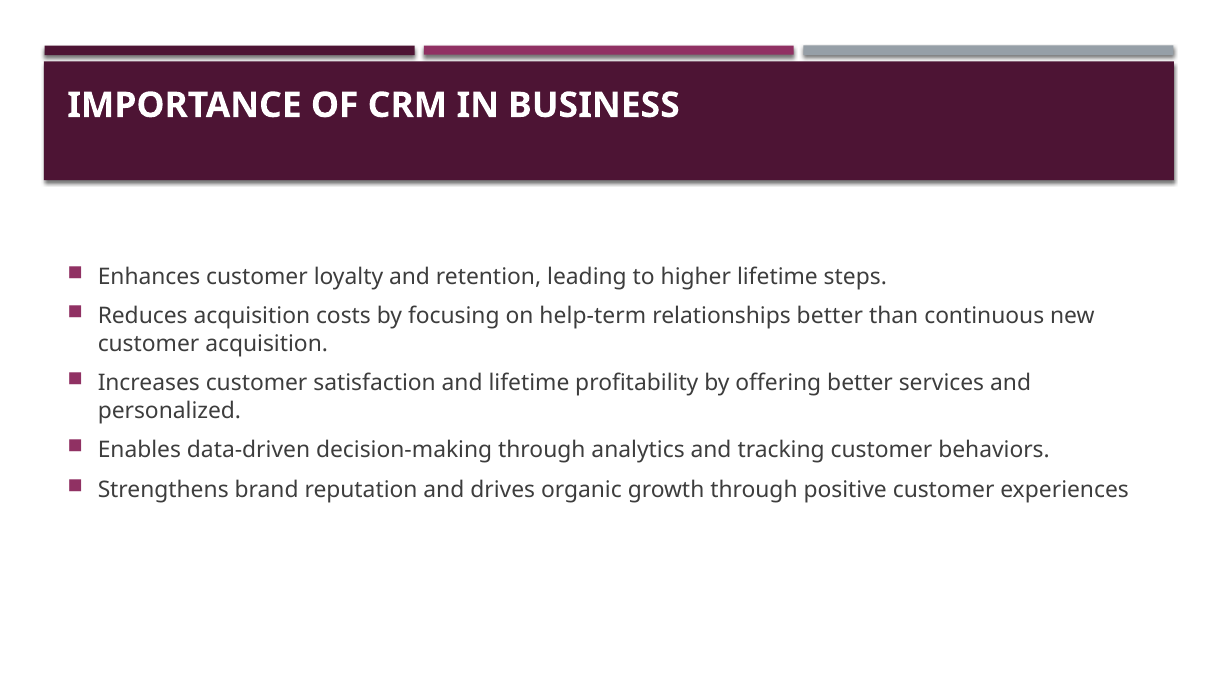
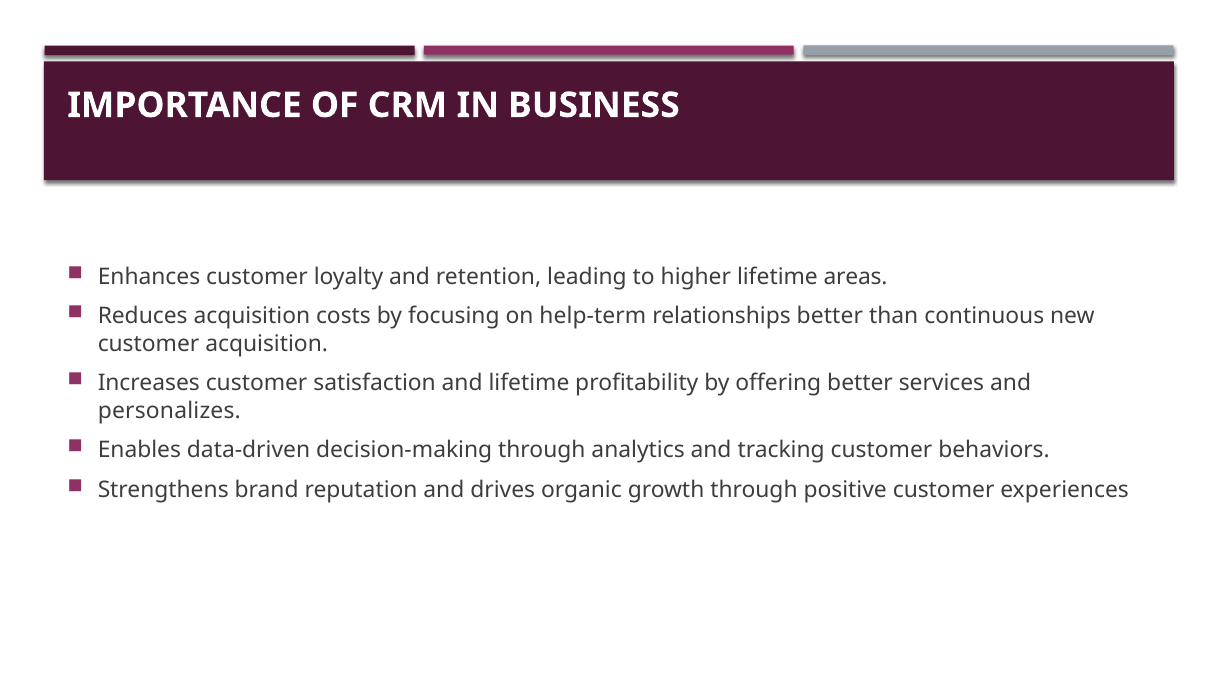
steps: steps -> areas (856, 277)
personalized: personalized -> personalizes (169, 411)
